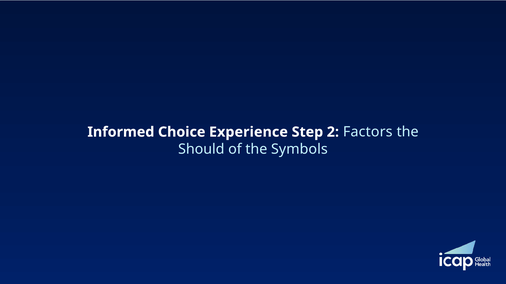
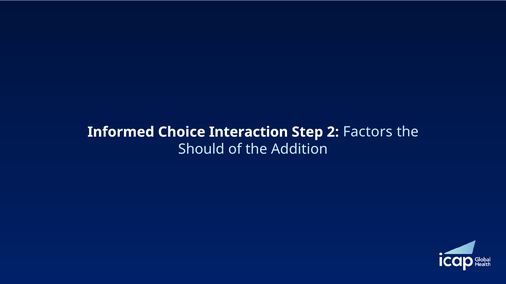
Experience: Experience -> Interaction (249, 132)
Symbols: Symbols -> Addition (299, 149)
